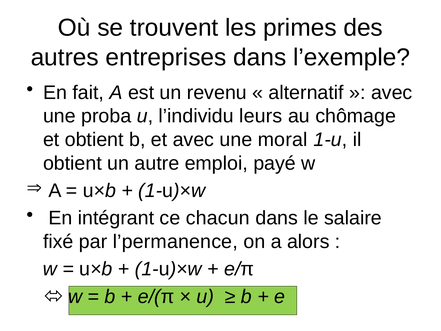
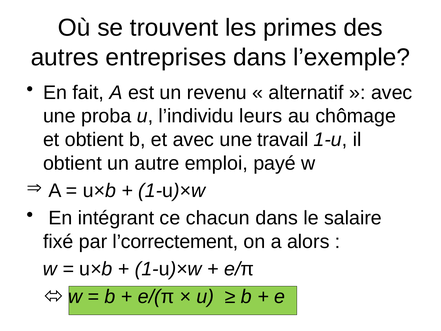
moral: moral -> travail (283, 140)
l’permanence: l’permanence -> l’correctement (175, 242)
